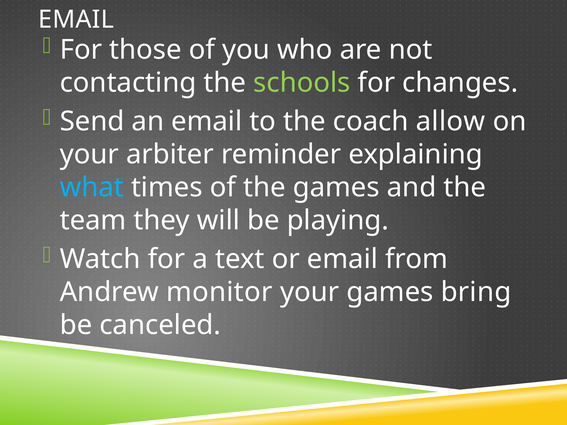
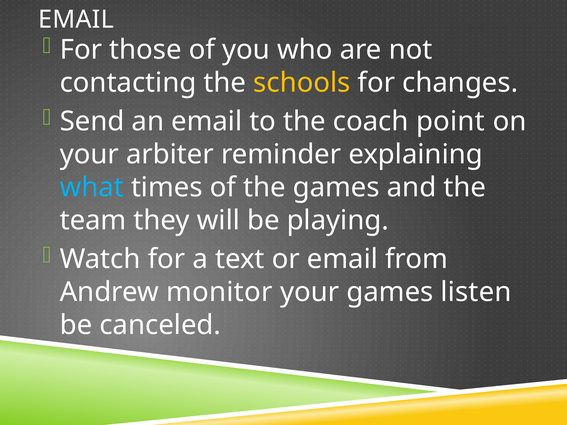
schools colour: light green -> yellow (302, 83)
allow: allow -> point (450, 121)
bring: bring -> listen (476, 292)
